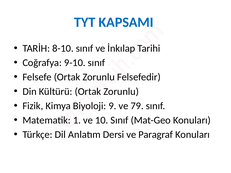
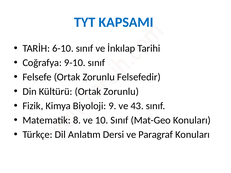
8-10: 8-10 -> 6-10 (63, 48)
79: 79 -> 43 (137, 106)
1: 1 -> 8 (77, 120)
